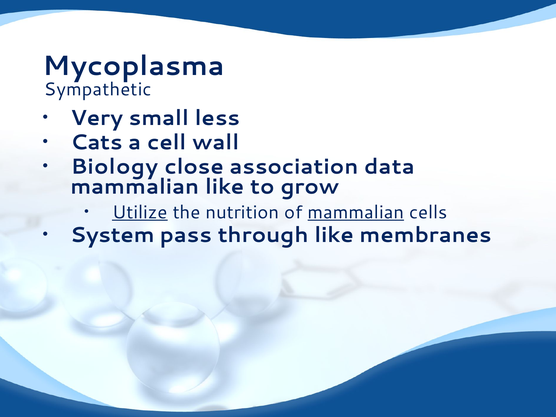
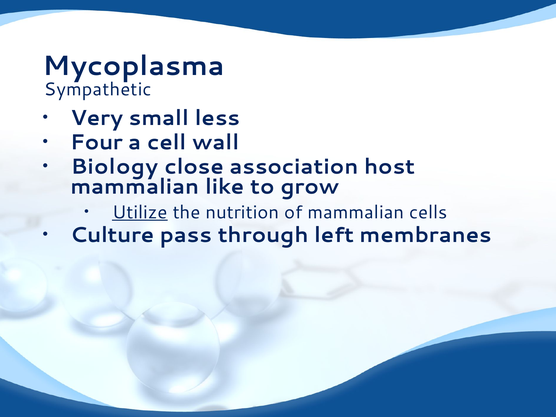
Cats: Cats -> Four (97, 142)
data: data -> host (390, 167)
mammalian underline: present -> none (356, 212)
System: System -> Culture (112, 235)
through like: like -> left (334, 235)
